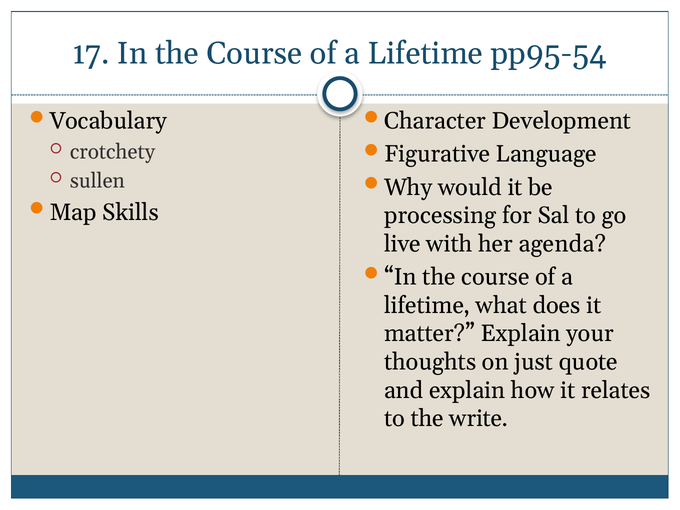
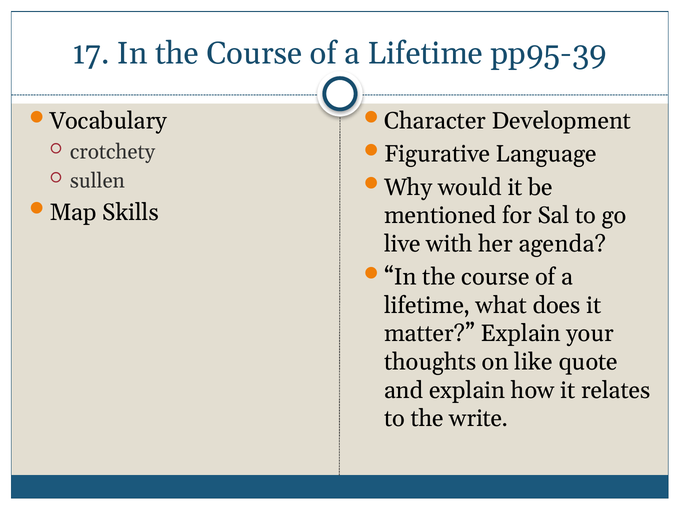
pp95-54: pp95-54 -> pp95-39 (549, 54)
processing: processing -> mentioned (440, 216)
just: just -> like (534, 362)
